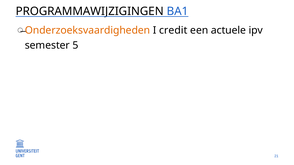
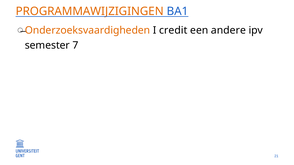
PROGRAMMAWIJZIGINGEN colour: black -> orange (90, 11)
actuele: actuele -> andere (228, 30)
5: 5 -> 7 (75, 45)
